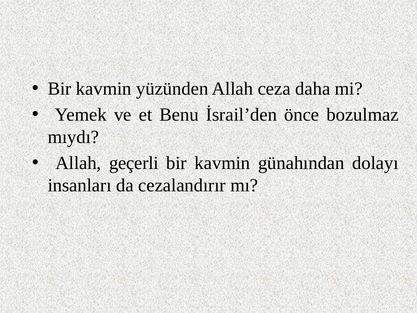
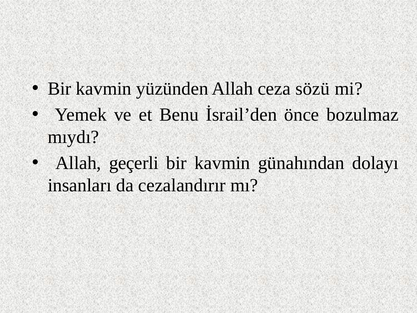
daha: daha -> sözü (313, 89)
